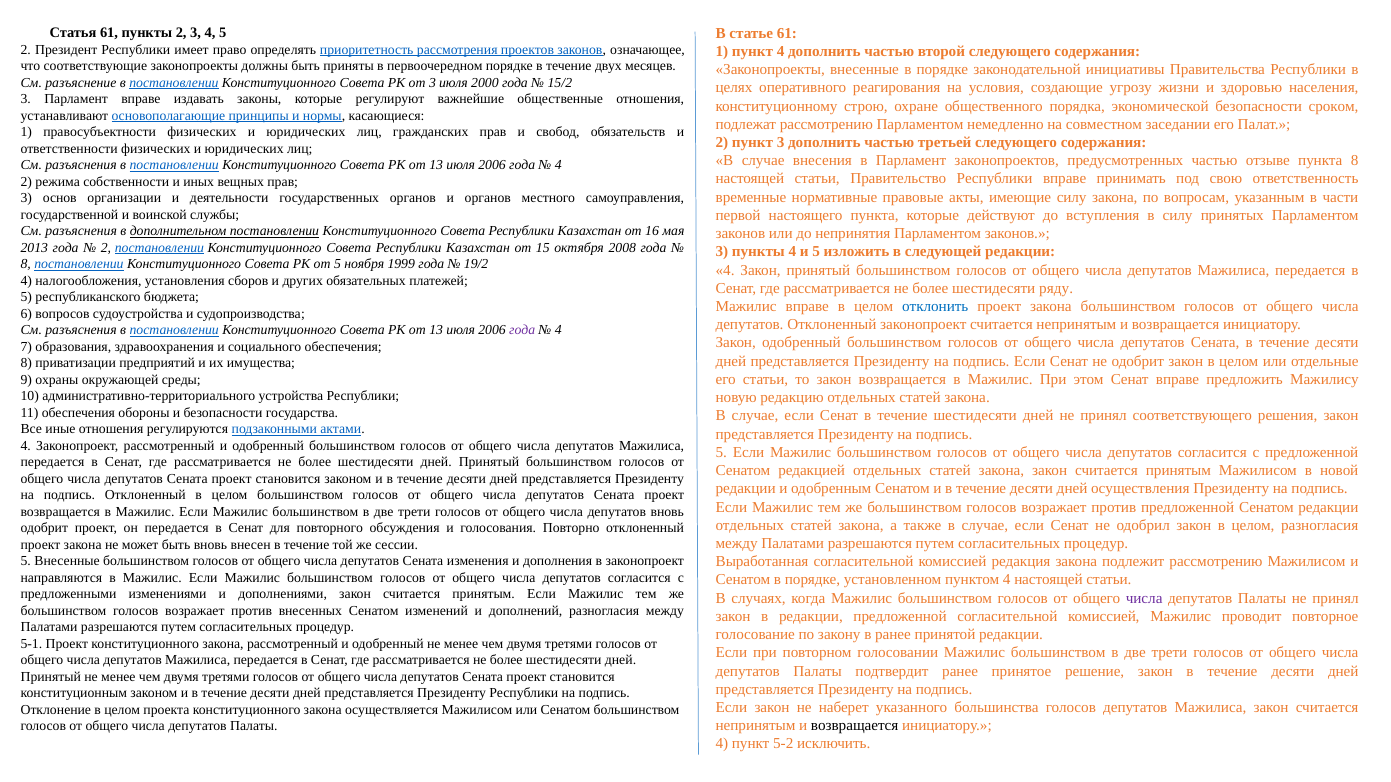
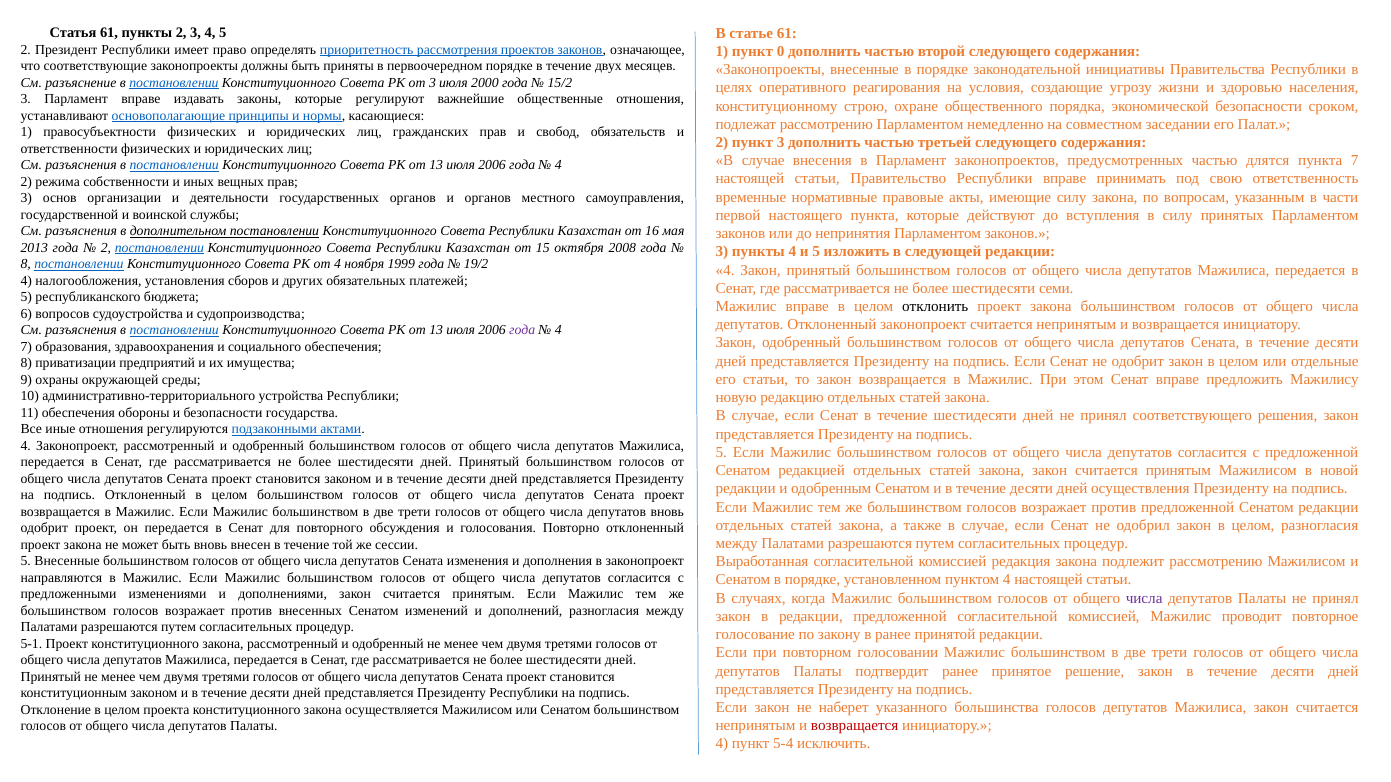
пункт 4: 4 -> 0 (781, 51)
отзыве: отзыве -> длятся (1268, 161)
пункта 8: 8 -> 7 (1355, 161)
от 5: 5 -> 4 (337, 264)
ряду: ряду -> семи (1056, 288)
отклонить colour: blue -> black (935, 307)
возвращается colour: black -> red (855, 726)
5-2: 5-2 -> 5-4 (783, 744)
